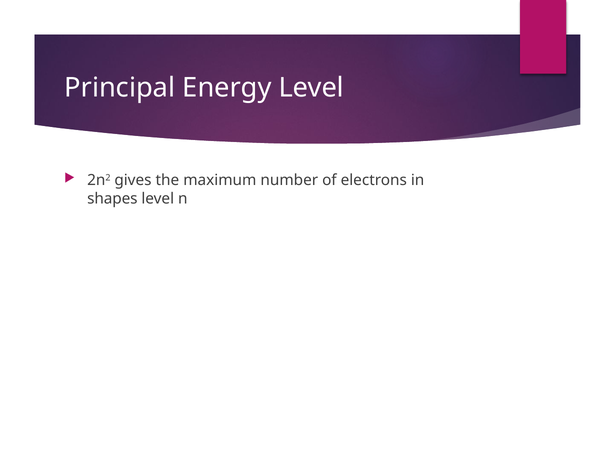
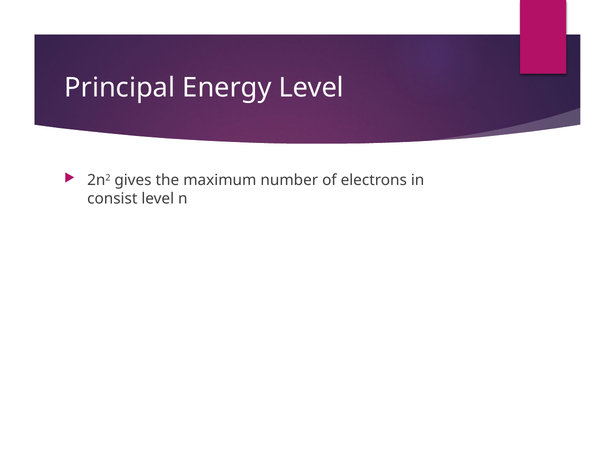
shapes: shapes -> consist (112, 199)
